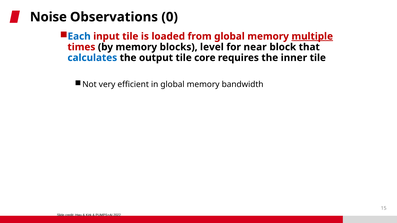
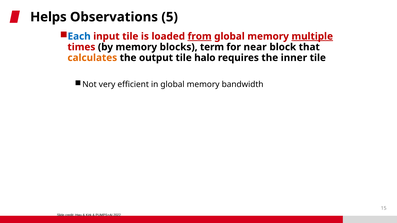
Noise: Noise -> Helps (48, 17)
0: 0 -> 5 (170, 17)
from underline: none -> present (200, 36)
level: level -> term (212, 47)
calculates colour: blue -> orange (92, 58)
core: core -> halo (205, 58)
